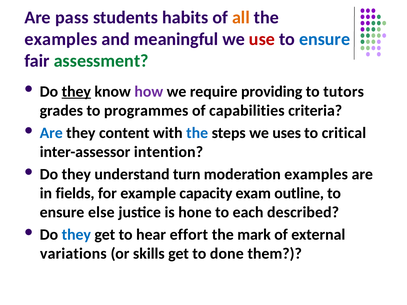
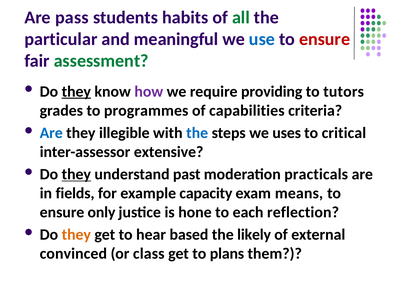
all colour: orange -> green (241, 17)
examples: examples -> particular (61, 39)
use colour: red -> blue (262, 39)
ensure colour: blue -> red (325, 39)
content: content -> illegible (124, 133)
intention: intention -> extensive (169, 152)
they underline: none -> present (76, 174)
turn: turn -> past (187, 174)
moderation examples: examples -> practicals (316, 174)
outline: outline -> means (299, 193)
else: else -> only (101, 212)
described: described -> reflection (303, 212)
they colour: blue -> orange (76, 235)
effort: effort -> based (189, 235)
mark: mark -> likely (254, 235)
variations: variations -> convinced (73, 254)
skills: skills -> class (149, 254)
done: done -> plans (227, 254)
